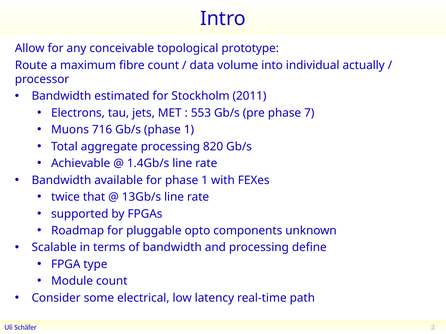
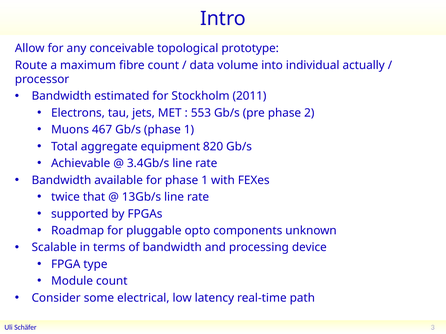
7: 7 -> 2 (309, 113)
716: 716 -> 467 (102, 130)
aggregate processing: processing -> equipment (170, 147)
1.4Gb/s: 1.4Gb/s -> 3.4Gb/s (148, 164)
define: define -> device (309, 248)
